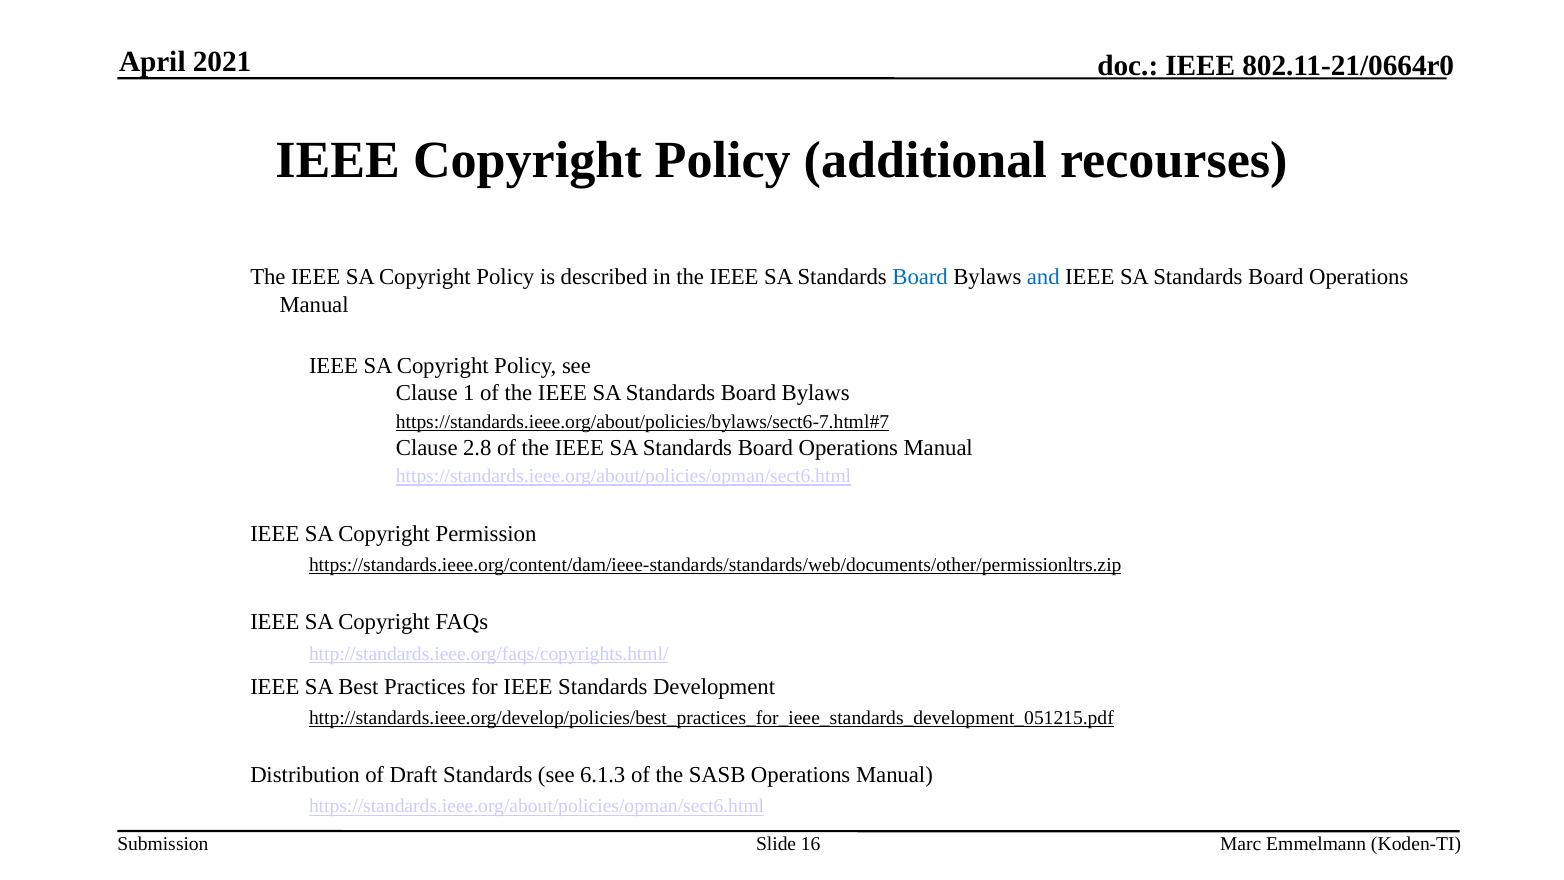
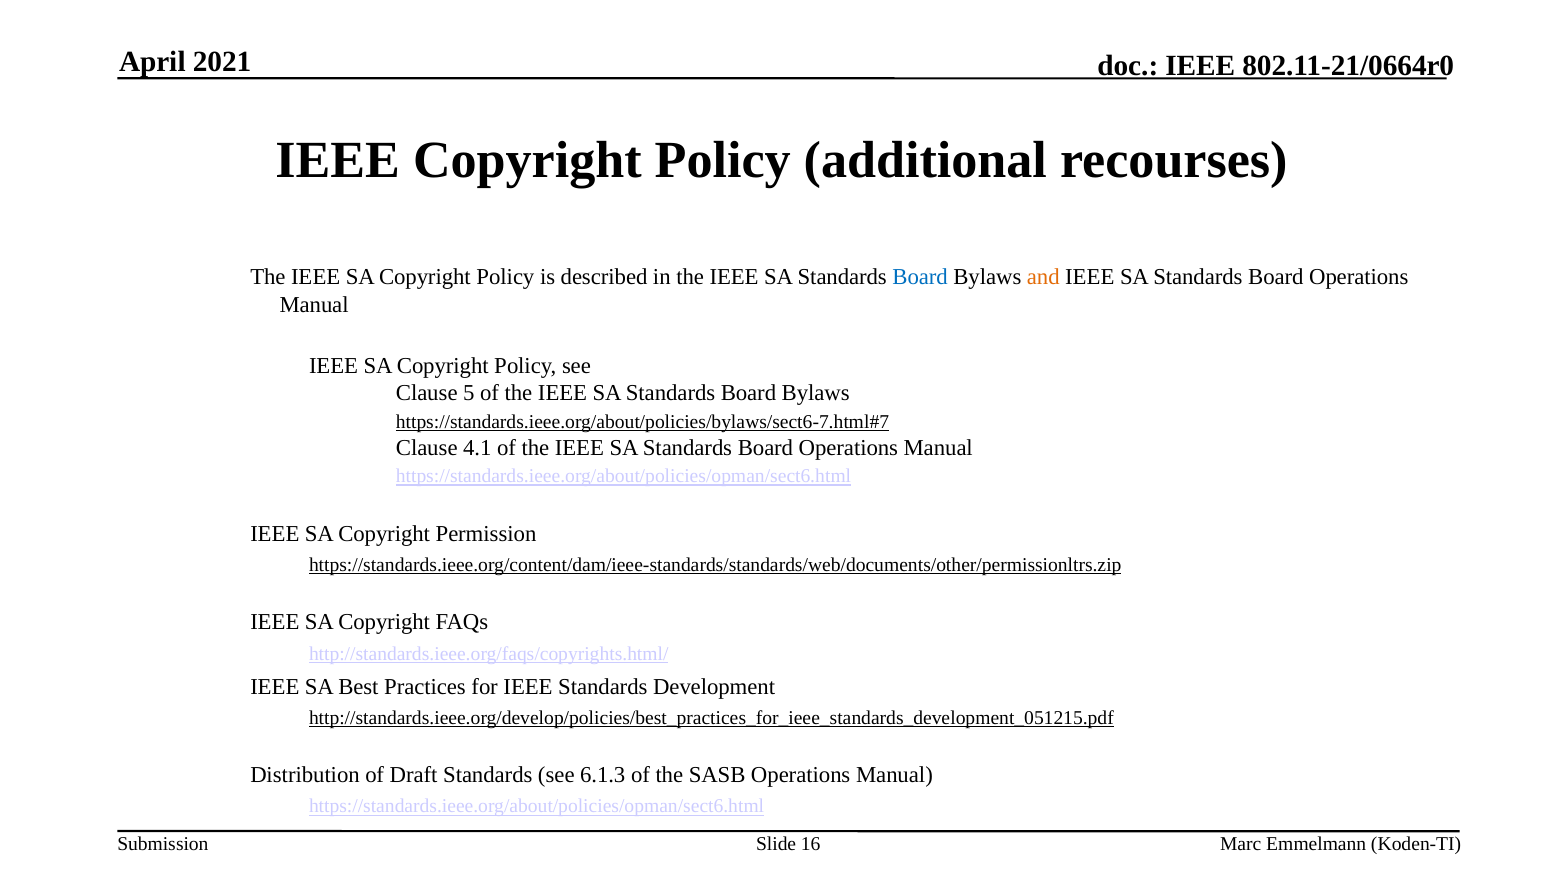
and colour: blue -> orange (1043, 277)
1: 1 -> 5 (469, 393)
2.8: 2.8 -> 4.1 (477, 448)
